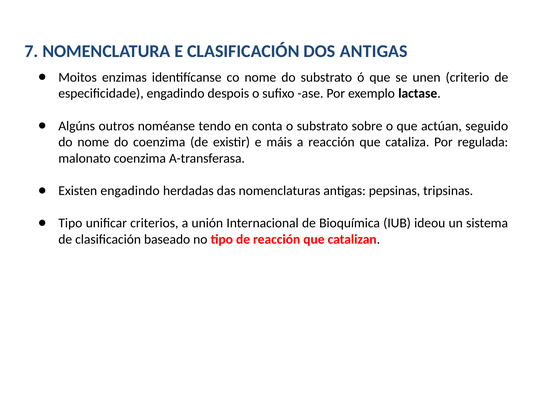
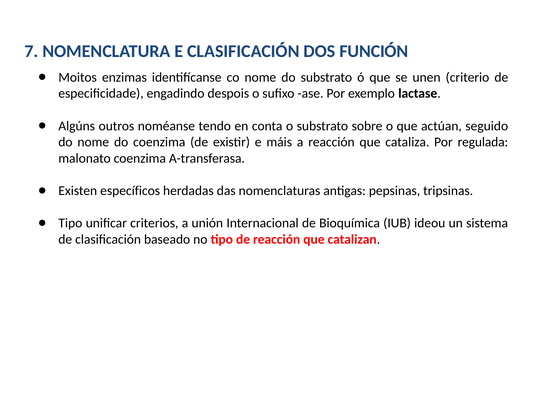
DOS ANTIGAS: ANTIGAS -> FUNCIÓN (374, 51)
Existen engadindo: engadindo -> específicos (130, 191)
